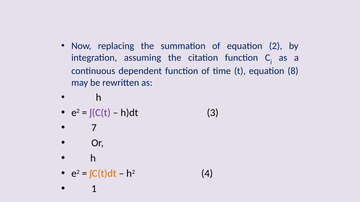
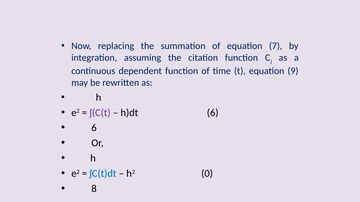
2: 2 -> 7 (276, 46)
8: 8 -> 9 (293, 71)
h)dt 3: 3 -> 6 (213, 113)
7: 7 -> 6 (94, 128)
ʃC(t)dt colour: orange -> blue (103, 174)
4: 4 -> 0 (207, 174)
1: 1 -> 8 (94, 189)
